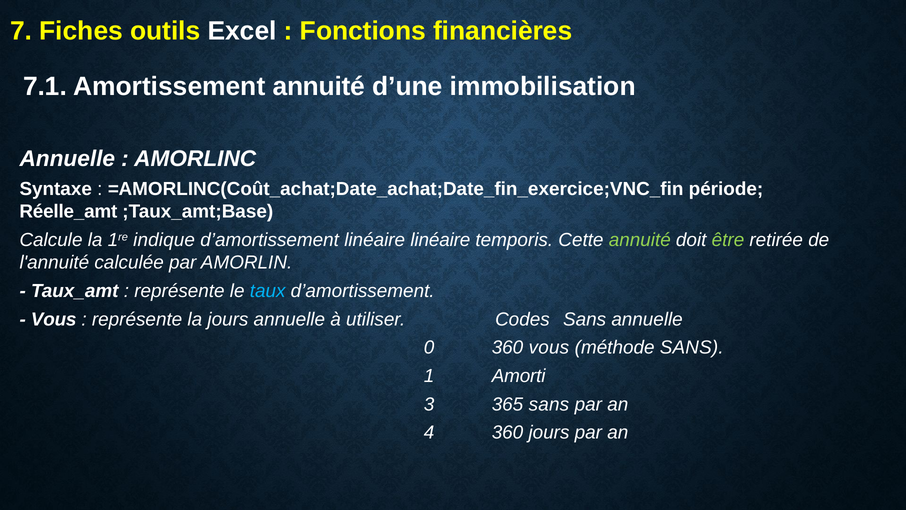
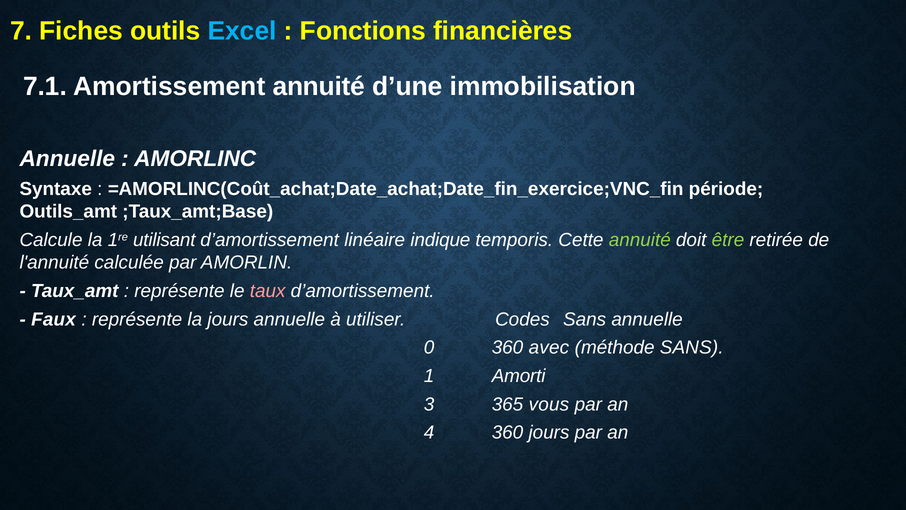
Excel colour: white -> light blue (242, 31)
Réelle_amt: Réelle_amt -> Outils_amt (68, 211)
indique: indique -> utilisant (164, 240)
linéaire linéaire: linéaire -> indique (440, 240)
taux colour: light blue -> pink (268, 291)
Vous: Vous -> Faux (54, 319)
360 vous: vous -> avec (549, 347)
365 sans: sans -> vous (549, 404)
